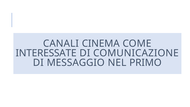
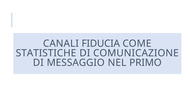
CINEMA: CINEMA -> FIDUCIA (101, 44)
INTERESSATE: INTERESSATE -> STATISTICHE (46, 53)
